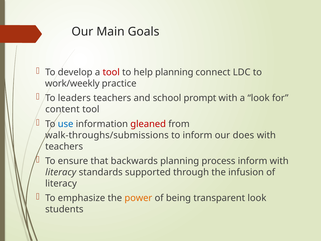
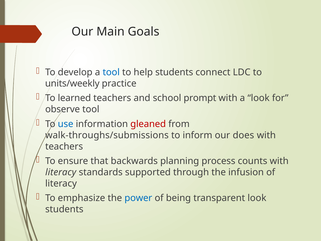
tool colour: red -> blue (111, 72)
help planning: planning -> students (174, 72)
work/weekly: work/weekly -> units/weekly (72, 83)
leaders: leaders -> learned (74, 98)
content: content -> observe (63, 109)
process inform: inform -> counts (253, 161)
power colour: orange -> blue (138, 198)
